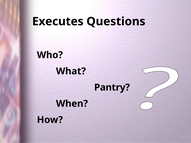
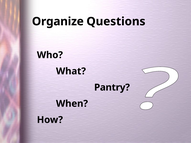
Executes: Executes -> Organize (58, 21)
